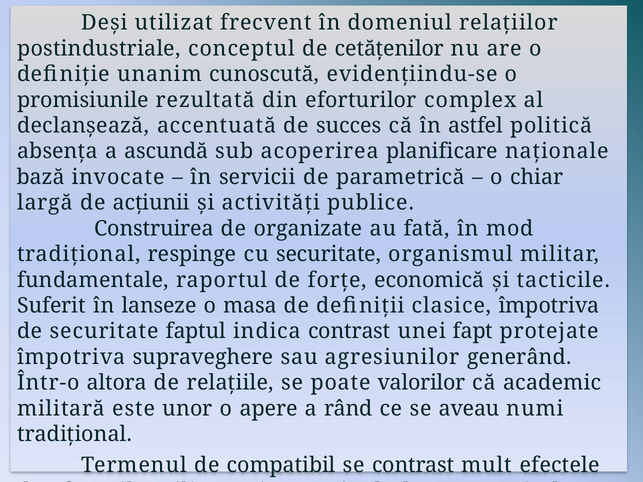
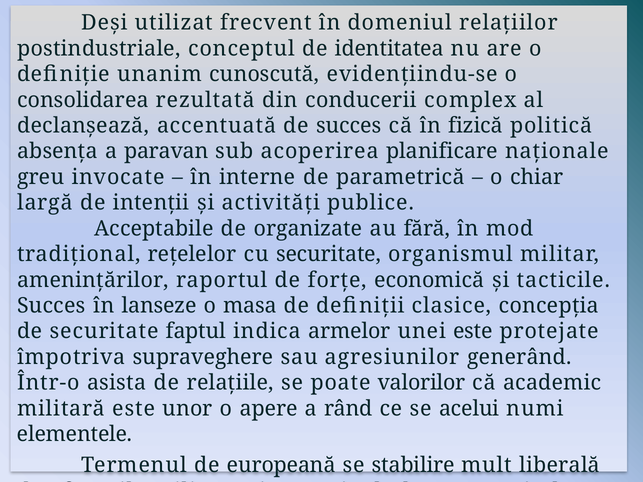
cetăţenilor: cetăţenilor -> identitatea (389, 49)
promisiunile: promisiunile -> consolidarea (83, 100)
eforturilor: eforturilor -> conducerii (361, 100)
astfel: astfel -> fizică (476, 126)
ascundă: ascundă -> paravan (166, 151)
bază: bază -> greu (41, 177)
servicii: servicii -> interne (257, 177)
acţiunii: acţiunii -> intenţii (151, 203)
Construirea: Construirea -> Acceptabile (154, 229)
fată: fată -> fără (427, 229)
respinge: respinge -> reţelelor (192, 254)
fundamentale: fundamentale -> ameninţărilor (93, 280)
Suferit: Suferit -> Succes (51, 306)
clasice împotriva: împotriva -> concepţia (549, 306)
indica contrast: contrast -> armelor (349, 332)
unei fapt: fapt -> este (473, 332)
altora: altora -> asista (117, 383)
aveau: aveau -> acelui (469, 409)
tradiţional: tradiţional -> elementele (75, 434)
compatibil: compatibil -> europeană (281, 466)
se contrast: contrast -> stabilire (413, 466)
efectele: efectele -> liberală (560, 466)
